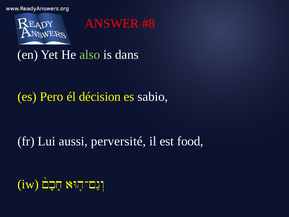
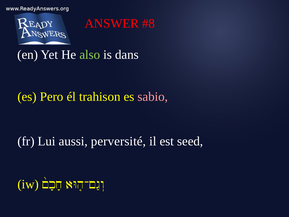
décision: décision -> trahison (100, 96)
sabio colour: white -> pink (153, 96)
food: food -> seed (190, 141)
